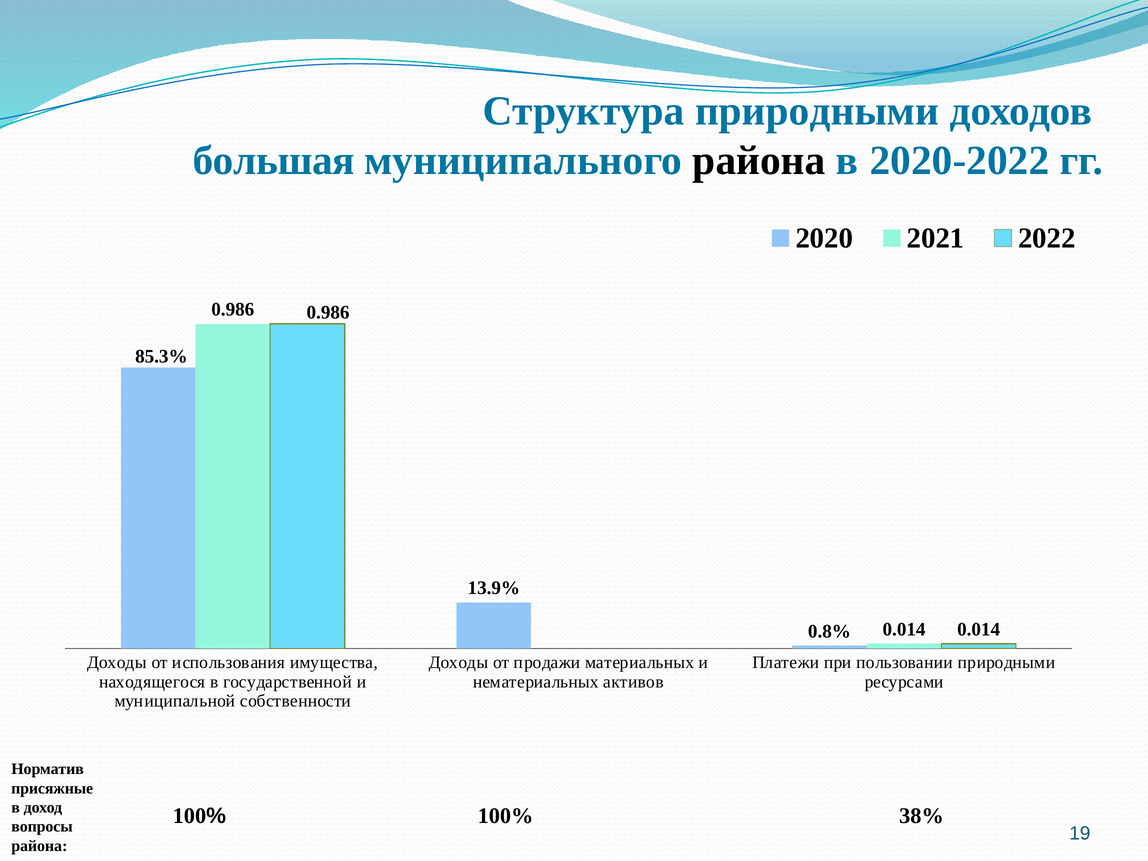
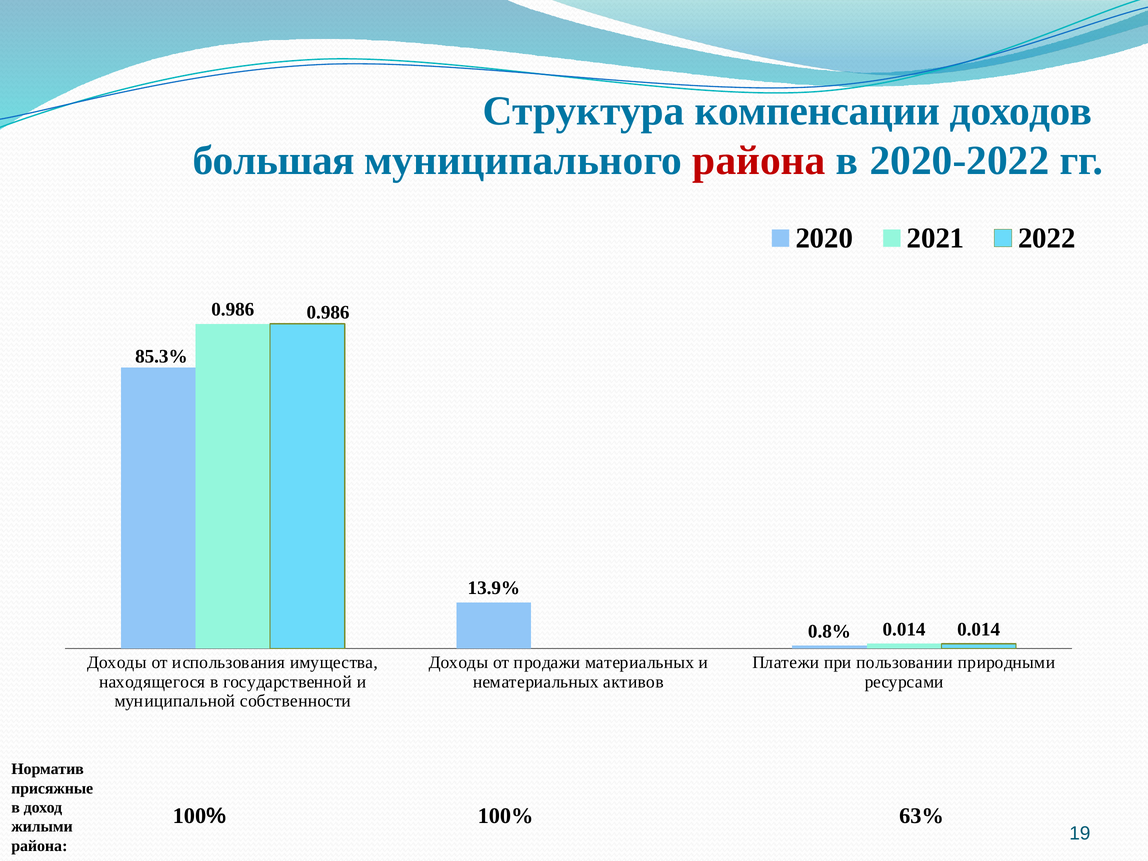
Структура природными: природными -> компенсации (817, 111)
района colour: black -> red (759, 161)
38%: 38% -> 63% (922, 816)
вопросы: вопросы -> жилыми (42, 827)
